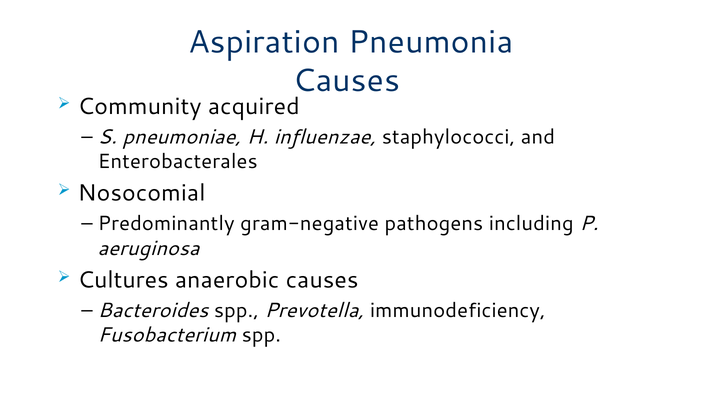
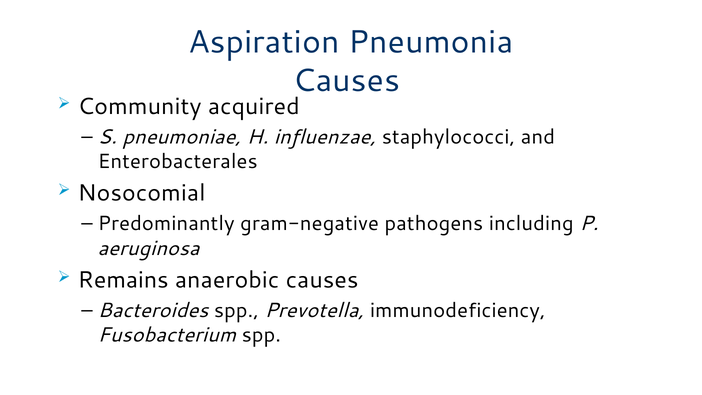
Cultures: Cultures -> Remains (123, 280)
